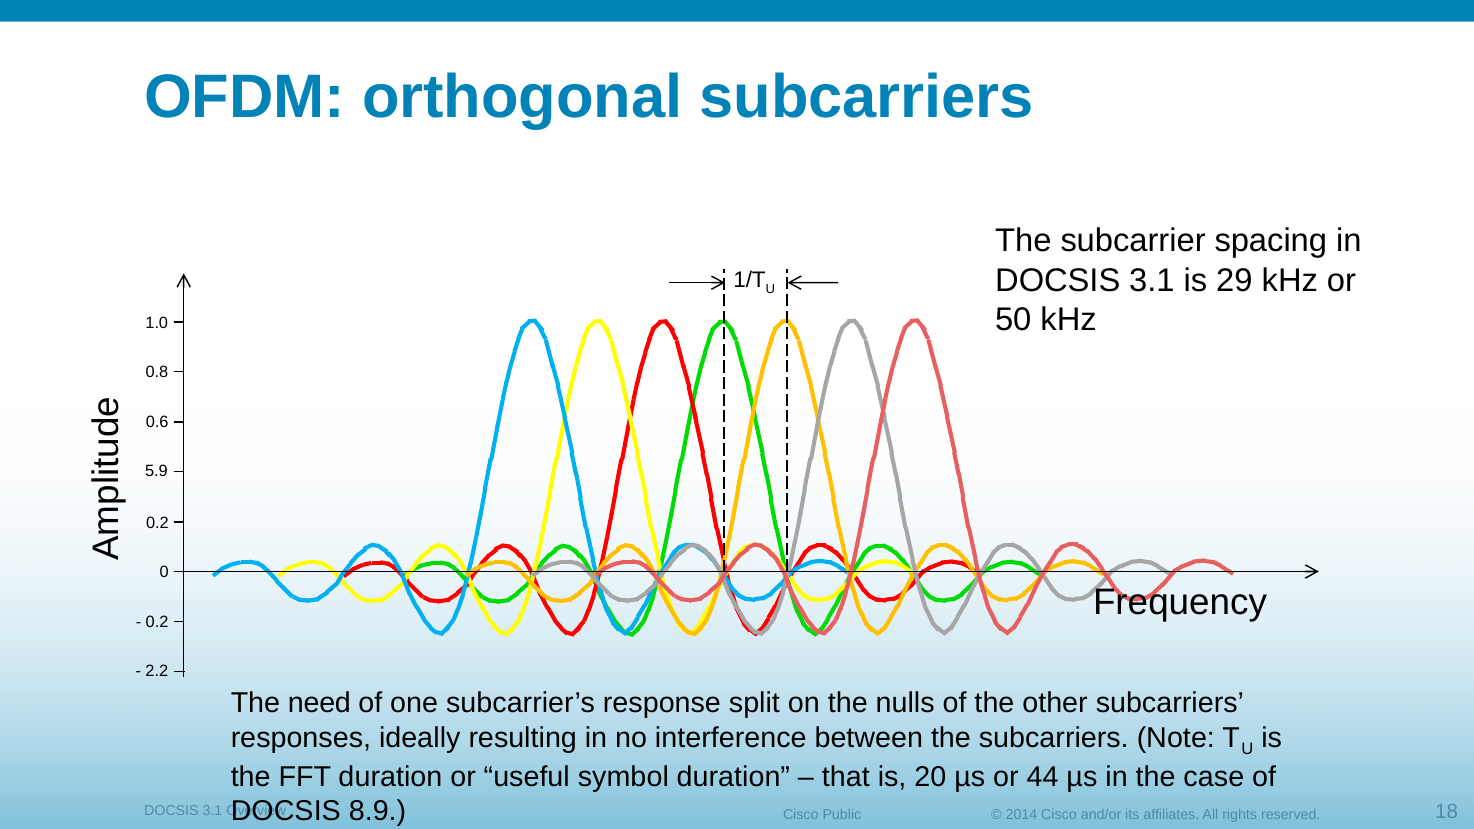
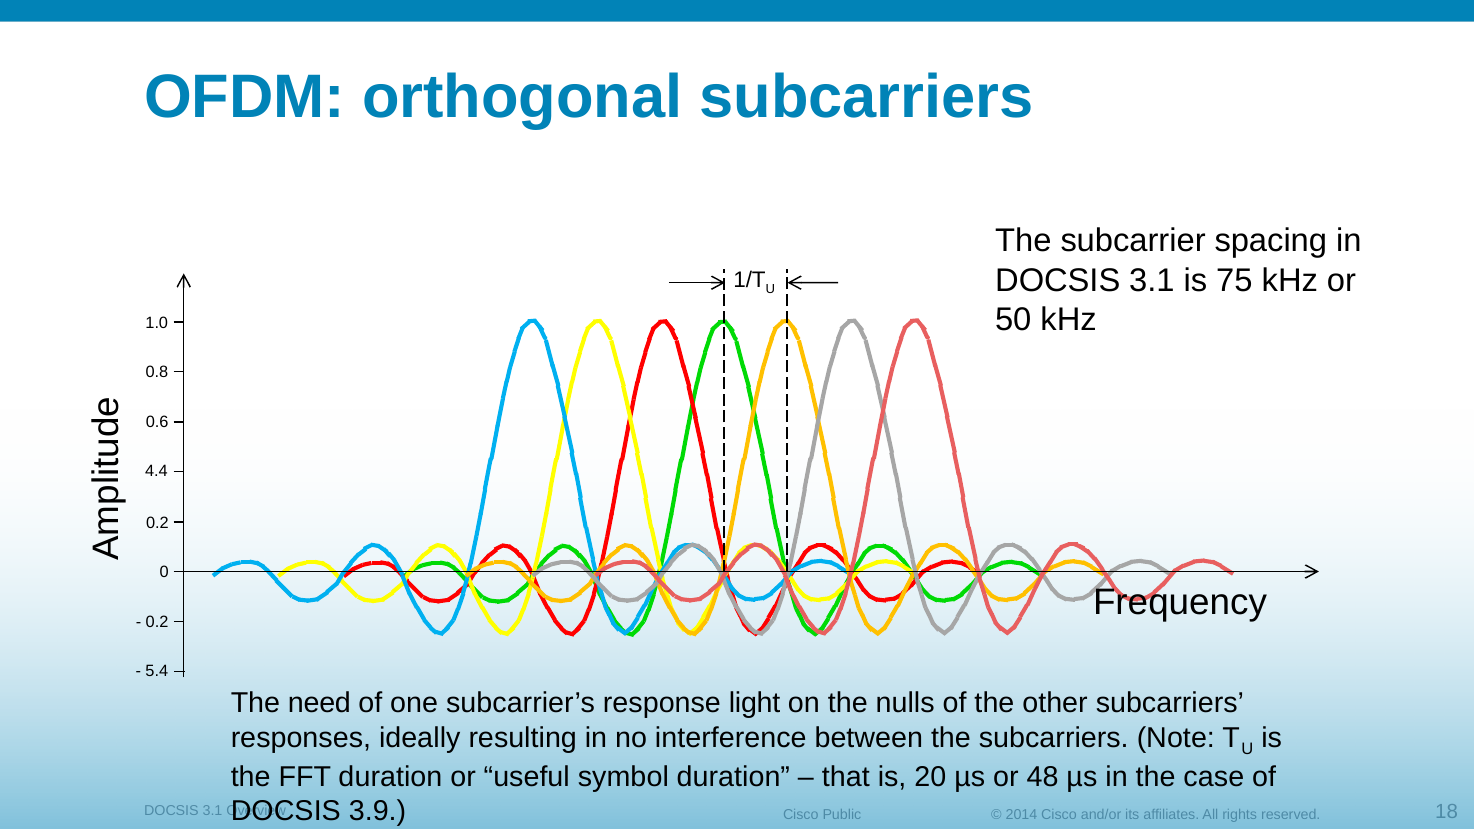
29: 29 -> 75 (1234, 280)
5.9: 5.9 -> 4.4 (156, 472)
2.2: 2.2 -> 5.4 (157, 671)
split: split -> light (755, 703)
44: 44 -> 48 (1043, 777)
8.9: 8.9 -> 3.9 (378, 811)
